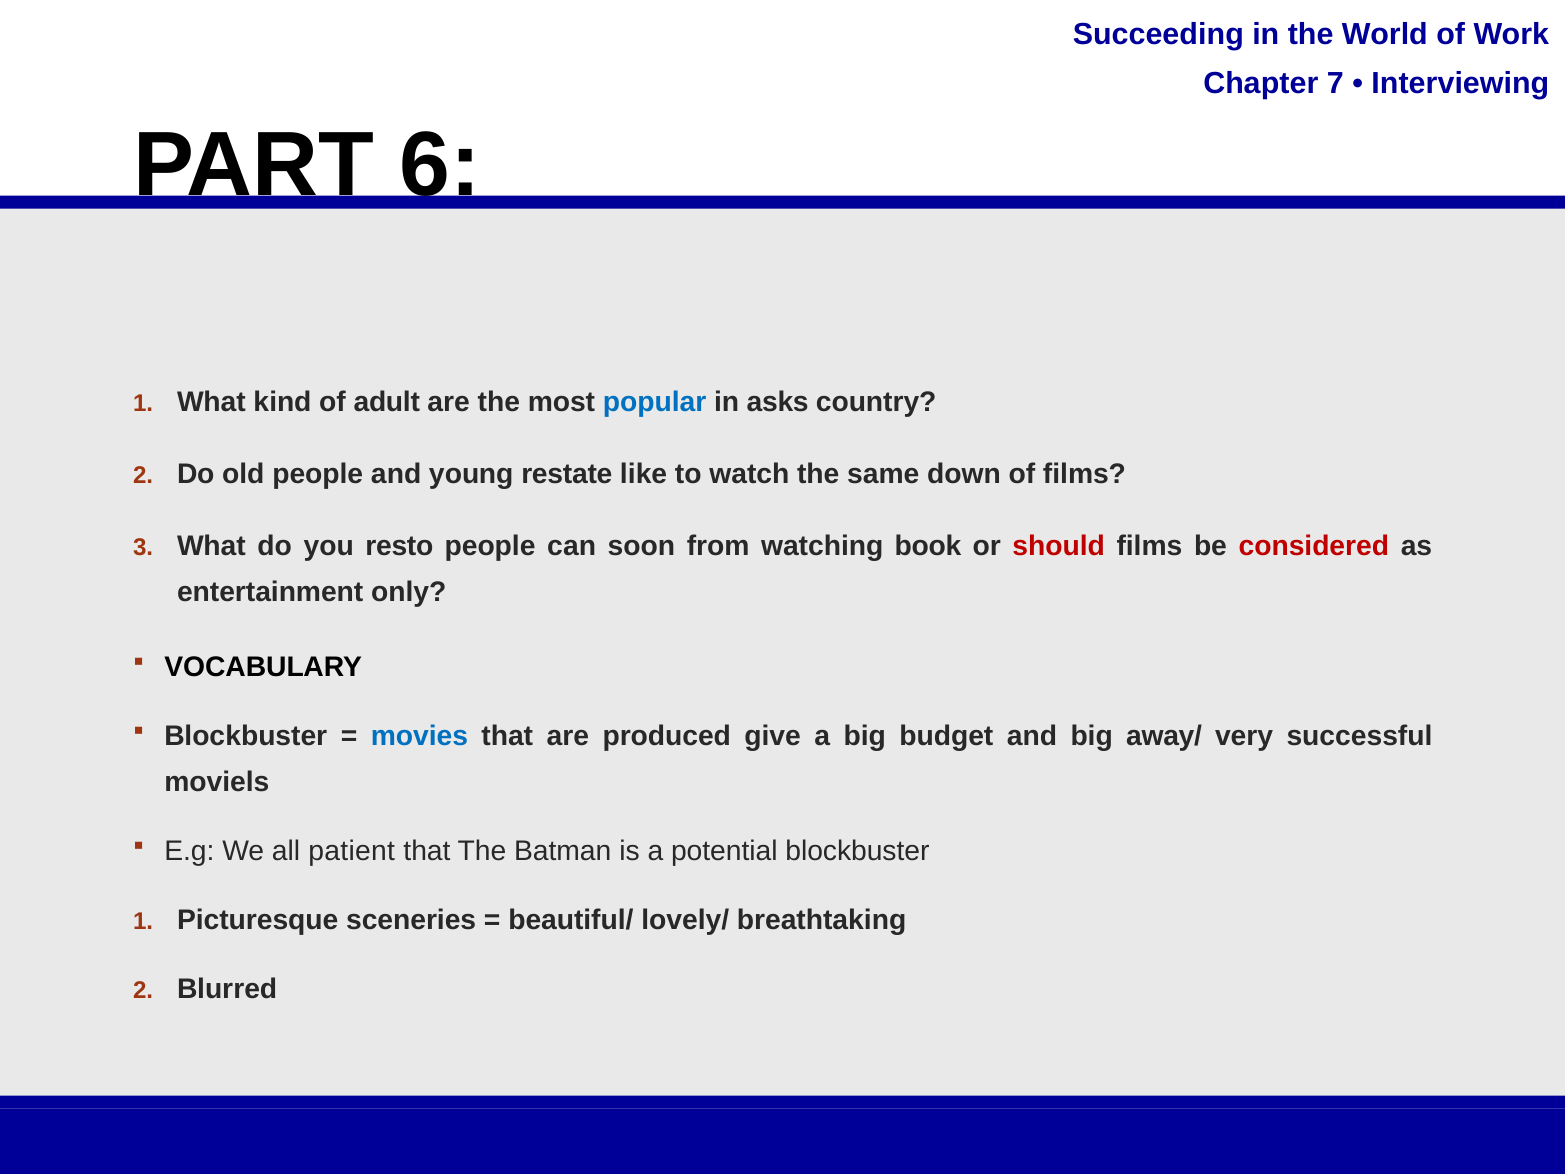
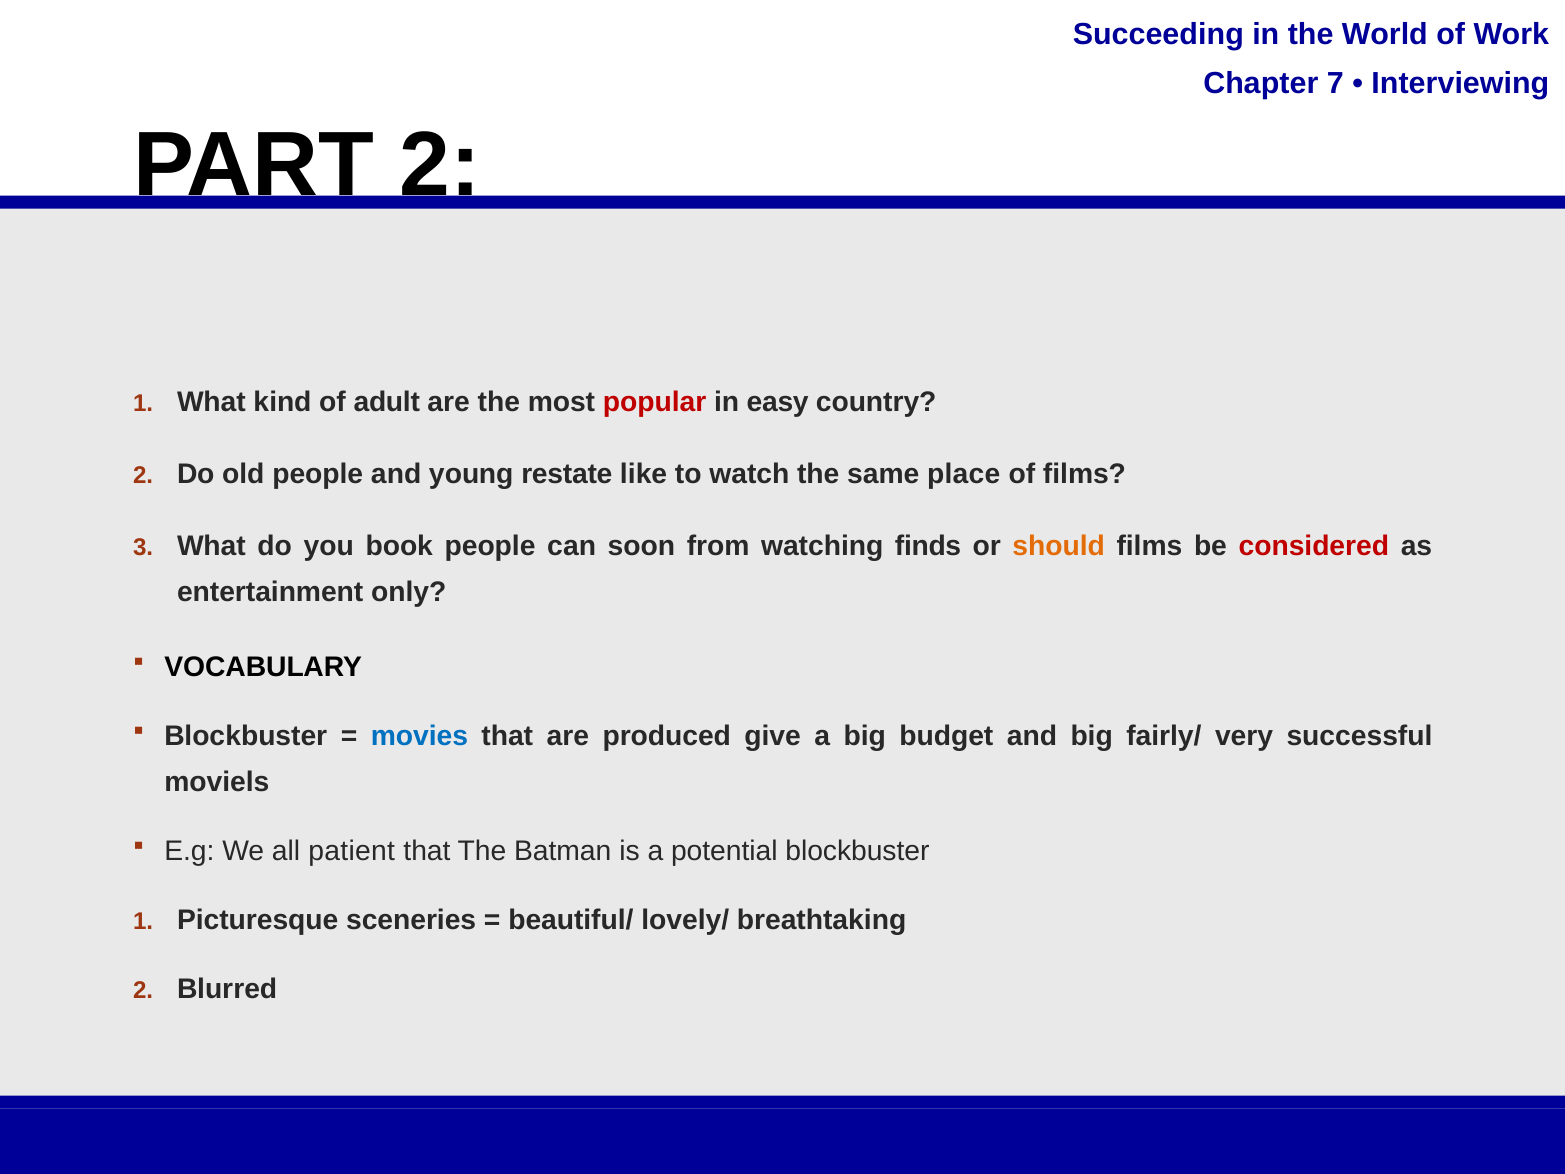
PART 6: 6 -> 2 (440, 165)
popular colour: blue -> red (655, 402)
asks: asks -> easy (778, 402)
down: down -> place (964, 474)
resto: resto -> book (399, 546)
book: book -> finds (928, 546)
should colour: red -> orange (1059, 546)
away/: away/ -> fairly/ (1164, 736)
